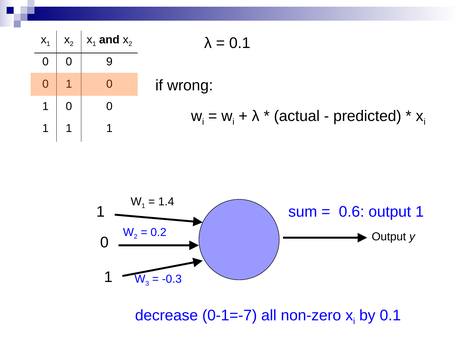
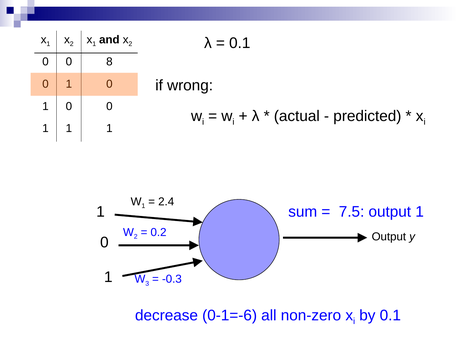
9: 9 -> 8 (109, 62)
1.4: 1.4 -> 2.4 (166, 201)
0.6: 0.6 -> 7.5 (352, 211)
0-1=-7: 0-1=-7 -> 0-1=-6 (230, 315)
